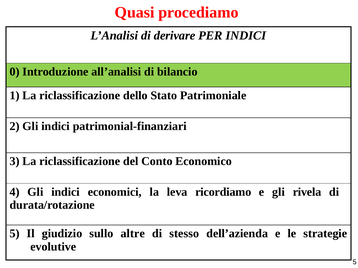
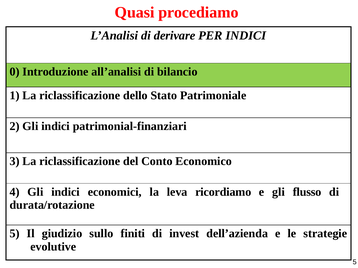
rivela: rivela -> flusso (307, 192)
altre: altre -> finiti (133, 234)
stesso: stesso -> invest (184, 234)
